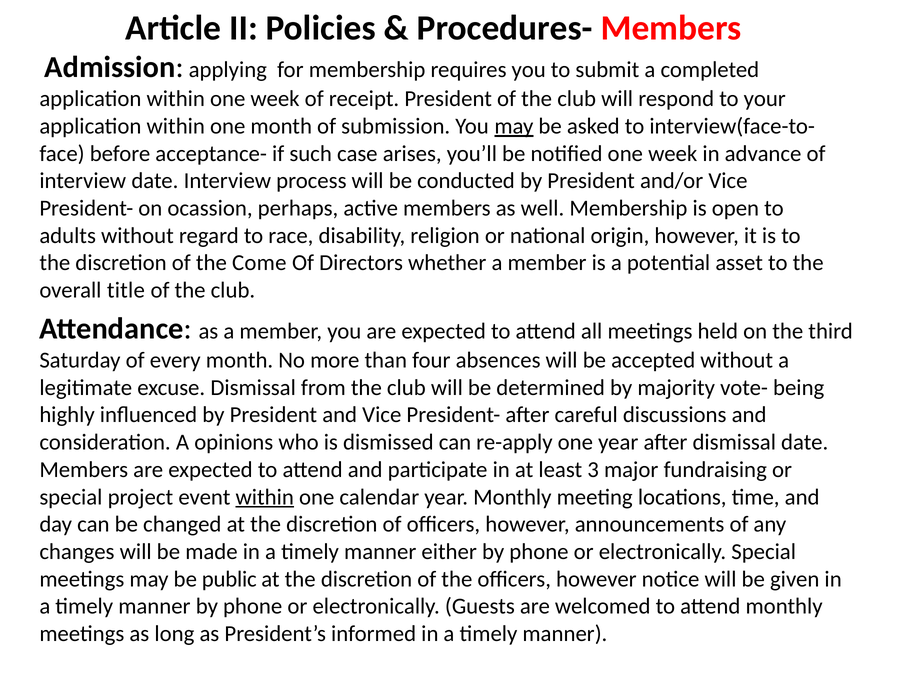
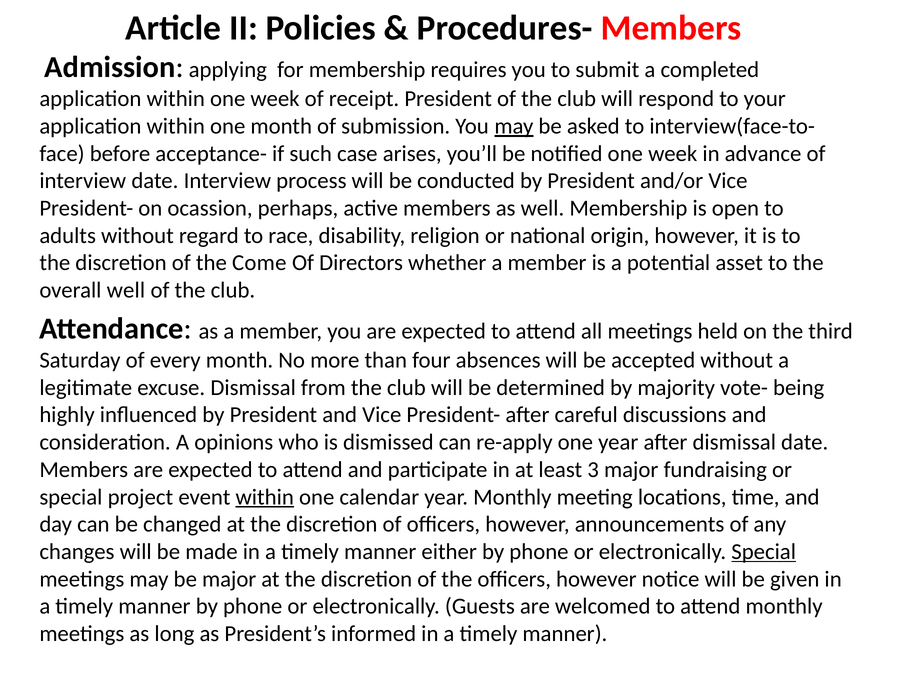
overall title: title -> well (126, 290)
Special underline: none -> present (764, 552)
be public: public -> major (229, 579)
